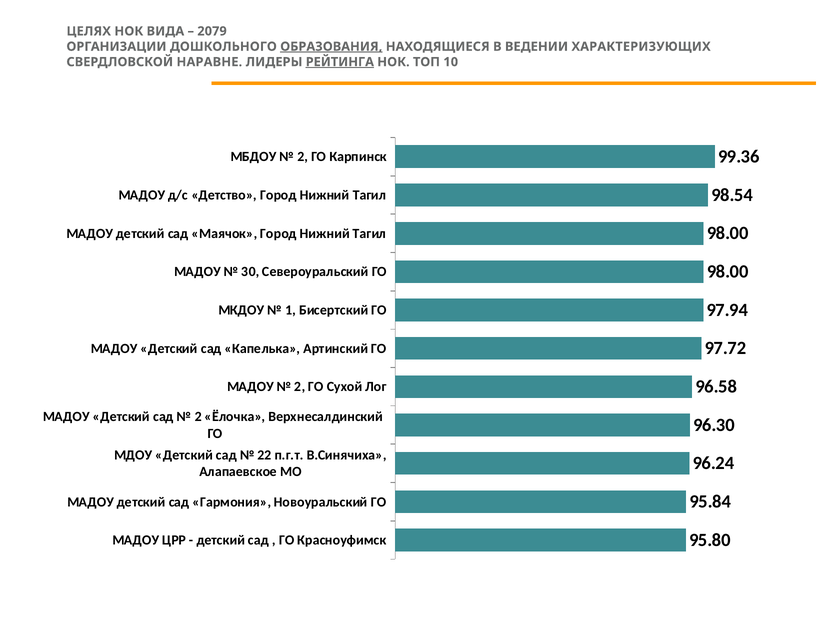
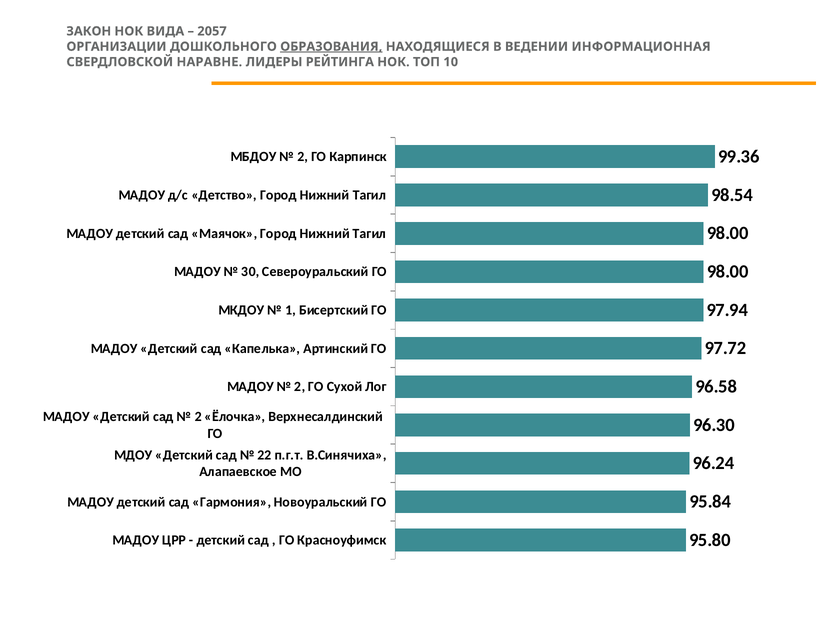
ЦЕЛЯХ: ЦЕЛЯХ -> ЗАКОН (89, 31)
2079: 2079 -> 2057 (212, 31)
ХАРАКТЕРИЗУЮЩИХ: ХАРАКТЕРИЗУЮЩИХ -> ИНФОРМАЦИОННАЯ (641, 47)
РЕЙТИНГА underline: present -> none (340, 62)
